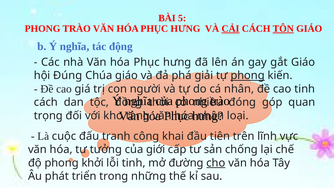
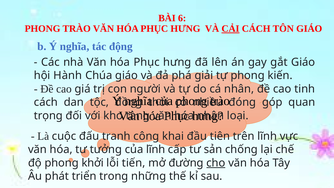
5: 5 -> 6 (182, 18)
TÔN underline: present -> none (283, 29)
Đúng: Đúng -> Hành (68, 75)
phong underline: present -> none (248, 75)
của giới: giới -> lĩnh (156, 149)
lỗi tinh: tinh -> tiến (134, 163)
